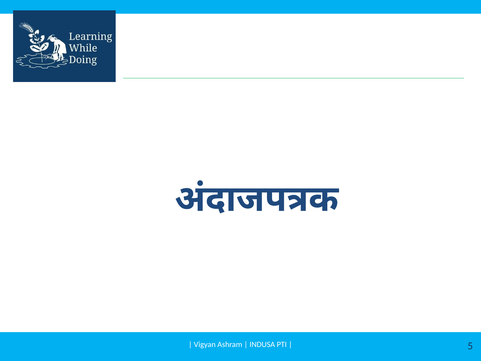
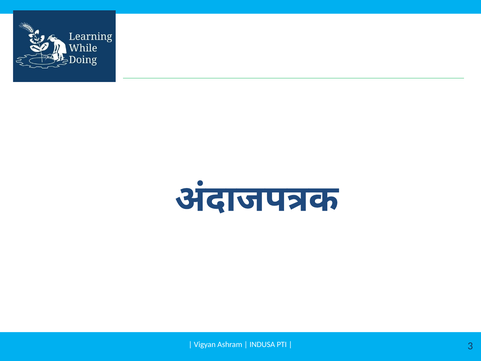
5: 5 -> 3 (470, 346)
